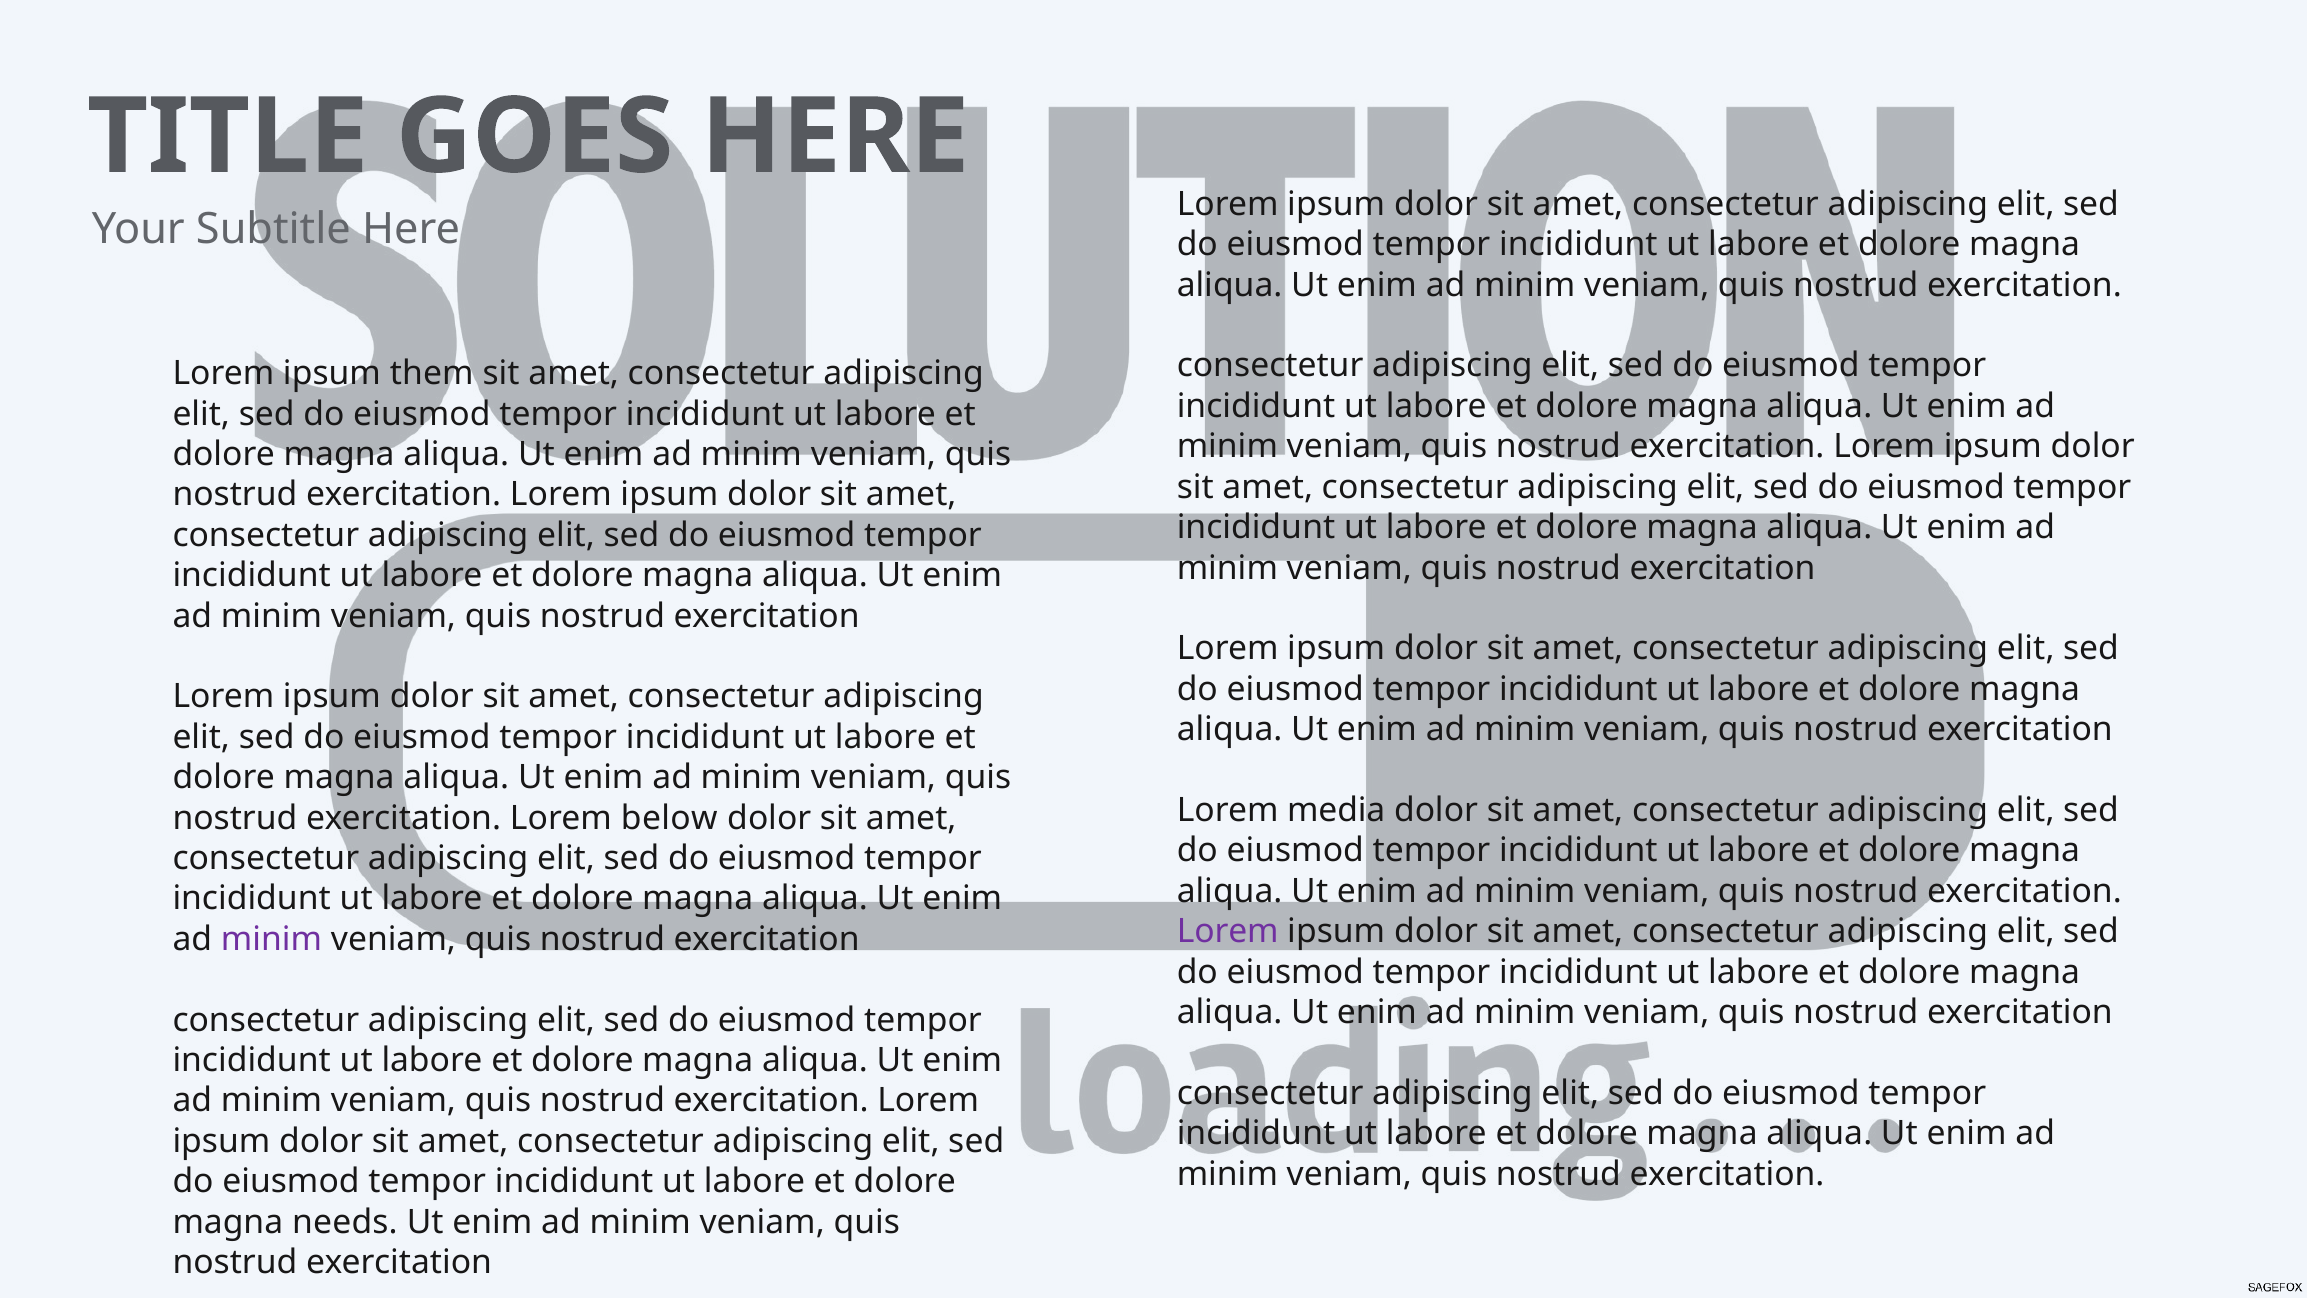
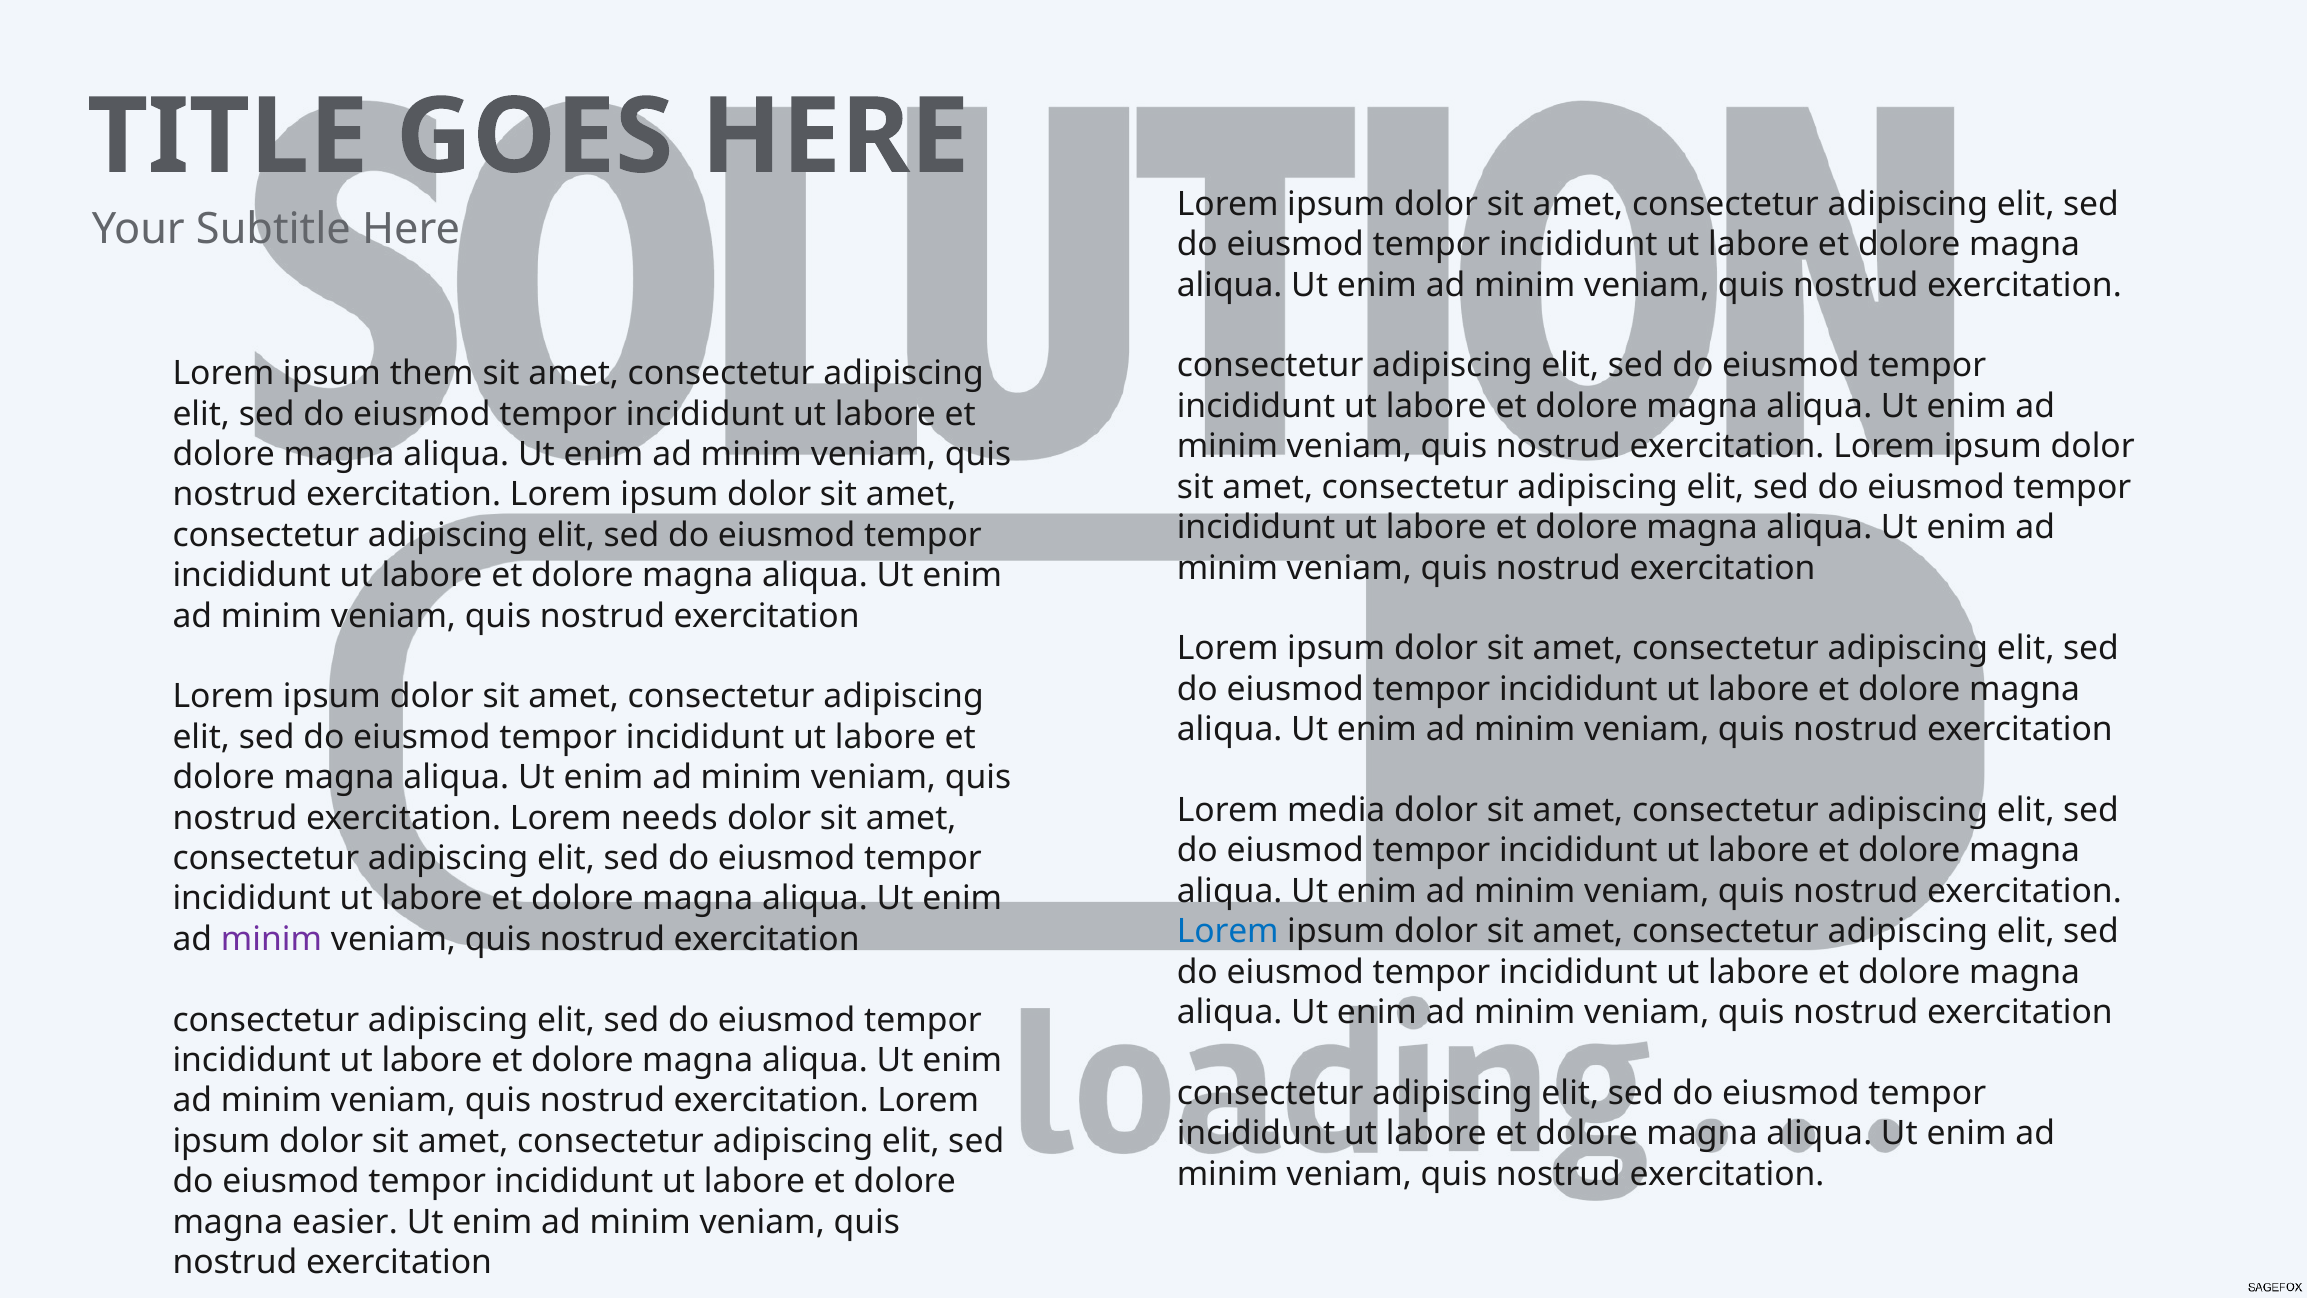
below: below -> needs (669, 818)
Lorem colour: purple -> blue (1228, 931)
needs: needs -> easier (345, 1222)
